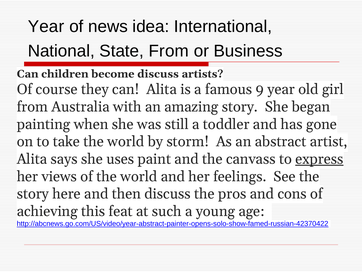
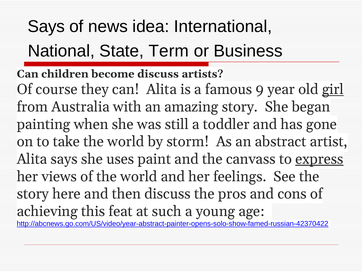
Year: Year -> Says (46, 27)
State From: From -> Term (169, 51)
girl underline: none -> present (333, 89)
